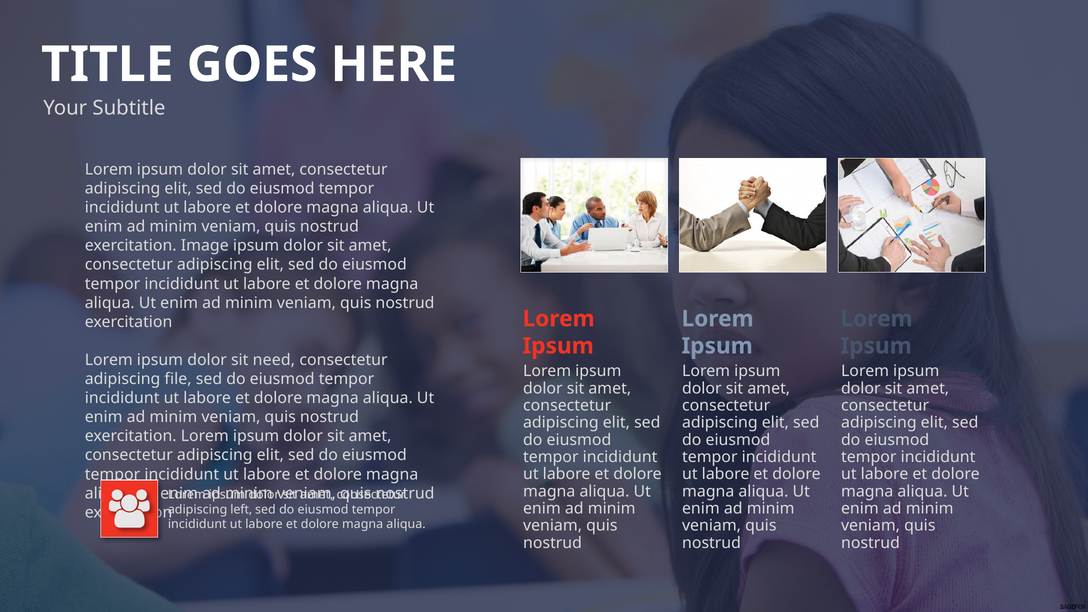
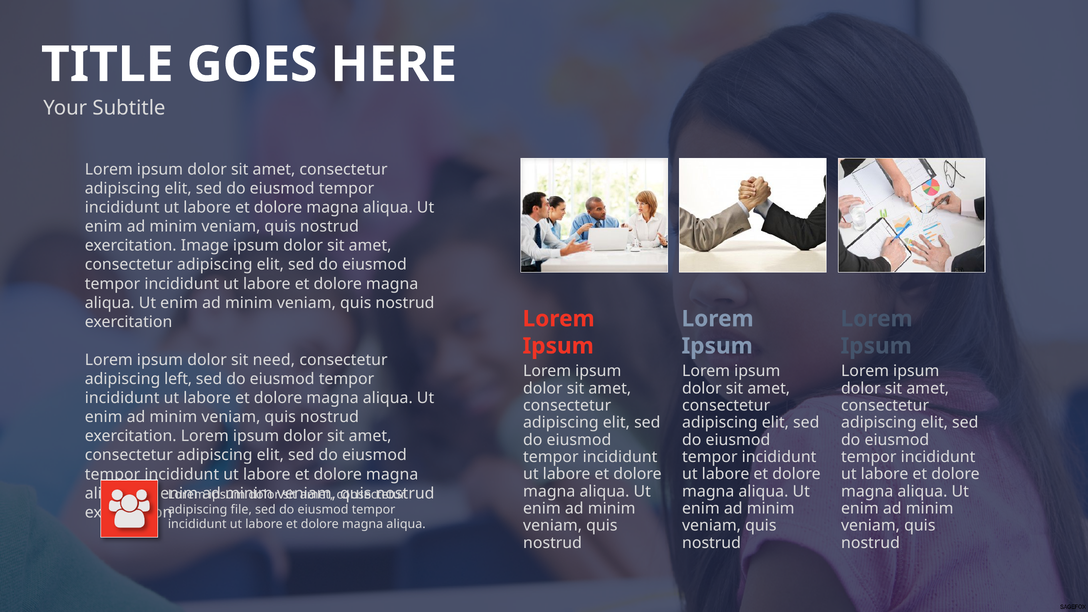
file: file -> left (178, 379)
left: left -> file (241, 509)
